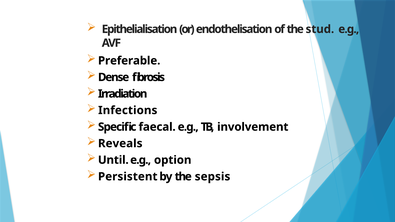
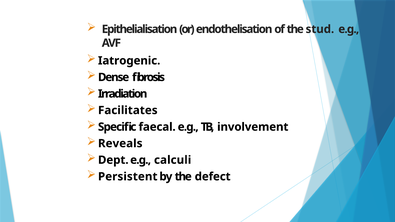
Preferable: Preferable -> Iatrogenic (129, 61)
Infections: Infections -> Facilitates (128, 110)
Until: Until -> Dept (113, 160)
option: option -> calculi (173, 160)
sepsis: sepsis -> defect (213, 177)
